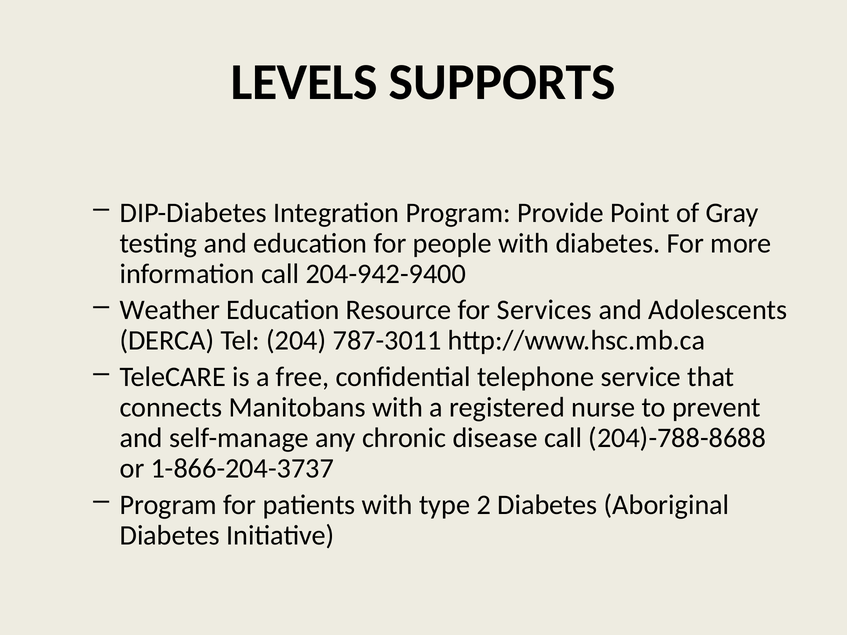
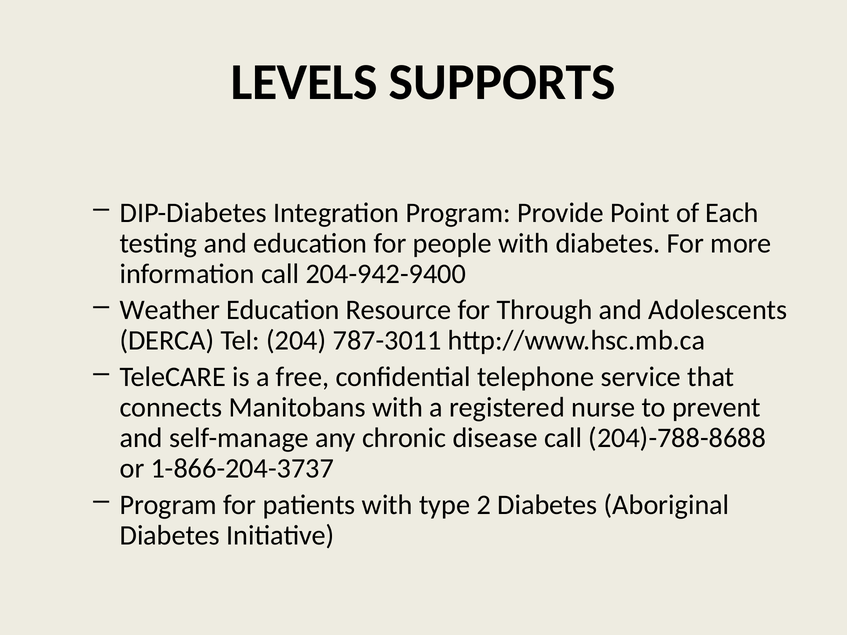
Gray: Gray -> Each (732, 213)
Services: Services -> Through (545, 310)
